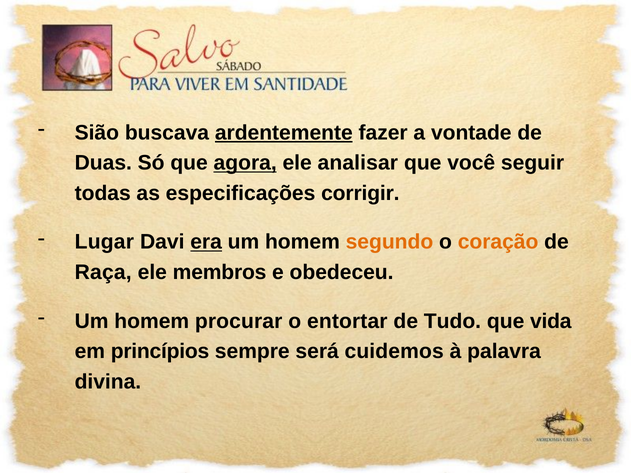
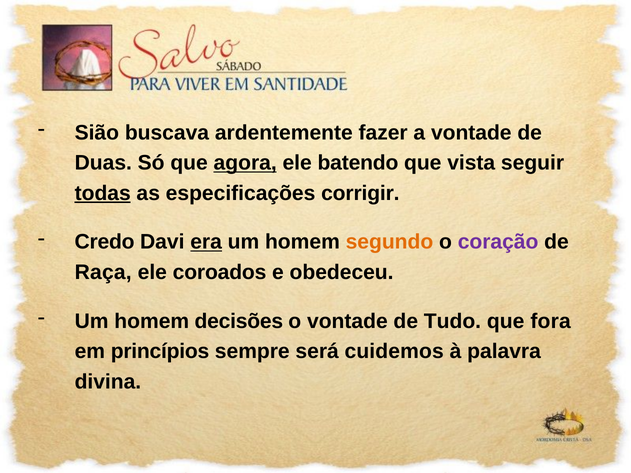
ardentemente underline: present -> none (284, 133)
analisar: analisar -> batendo (358, 163)
você: você -> vista (471, 163)
todas underline: none -> present (103, 193)
Lugar: Lugar -> Credo (105, 242)
coração colour: orange -> purple (498, 242)
membros: membros -> coroados (220, 272)
procurar: procurar -> decisões (239, 321)
o entortar: entortar -> vontade (347, 321)
vida: vida -> fora (551, 321)
